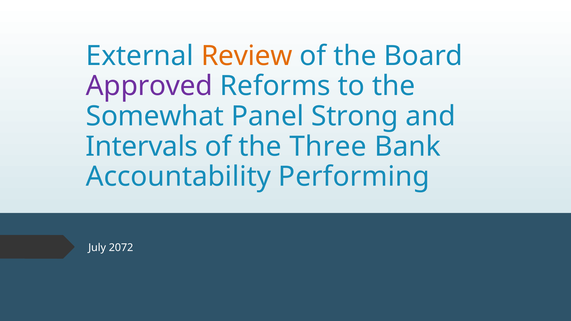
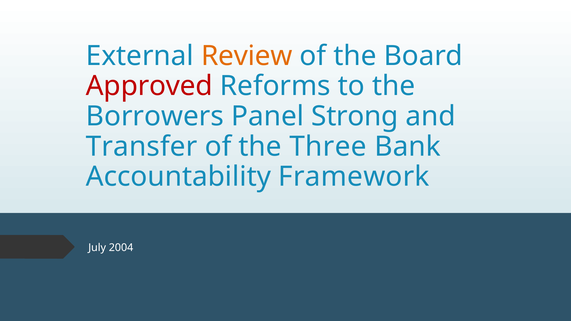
Approved colour: purple -> red (149, 86)
Somewhat: Somewhat -> Borrowers (155, 116)
Intervals: Intervals -> Transfer (142, 147)
Performing: Performing -> Framework (354, 177)
2072: 2072 -> 2004 (121, 248)
